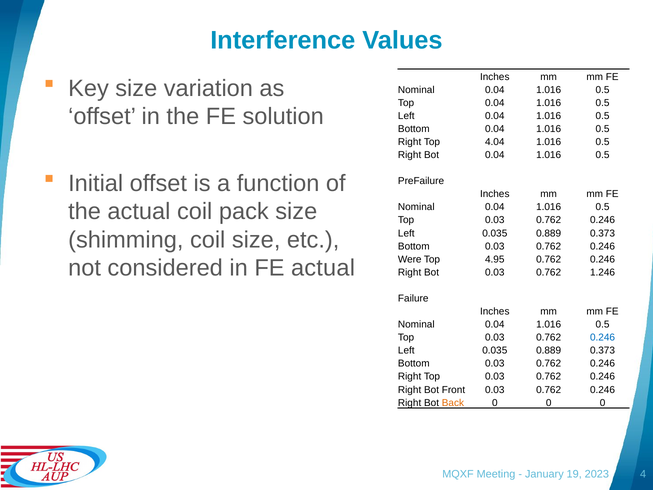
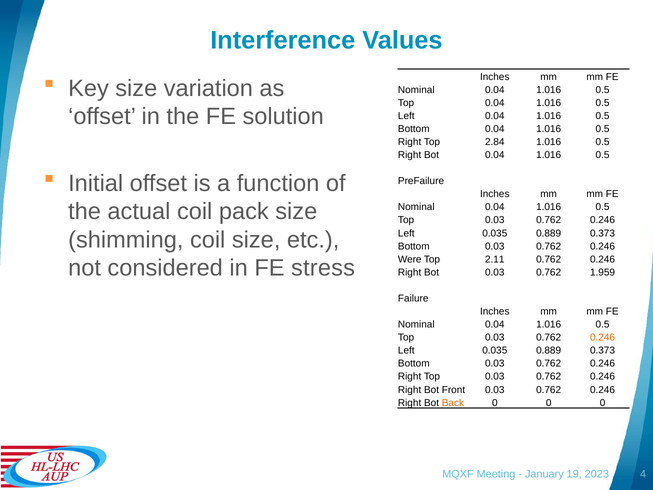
4.04: 4.04 -> 2.84 (495, 142)
4.95: 4.95 -> 2.11 (495, 259)
FE actual: actual -> stress (323, 268)
1.246: 1.246 -> 1.959 (603, 272)
0.246 colour: blue -> orange (603, 337)
